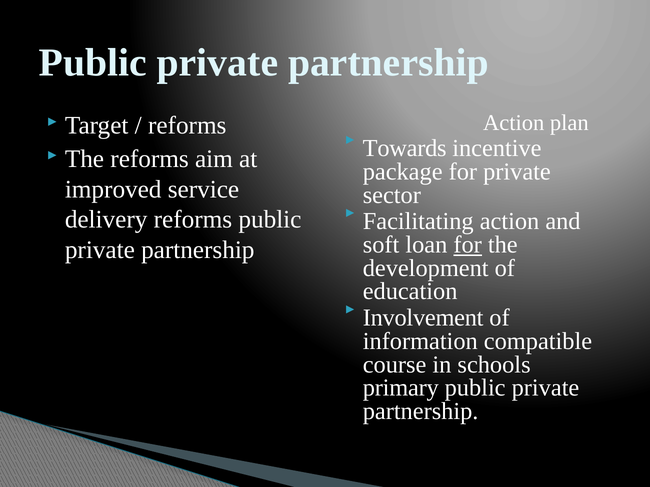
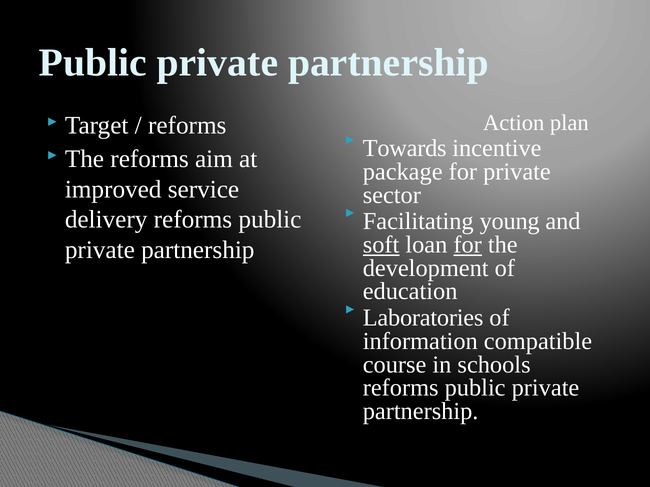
Facilitating action: action -> young (510, 221)
soft underline: none -> present (381, 245)
Involvement: Involvement -> Laboratories (423, 318)
primary: primary -> reforms (401, 388)
